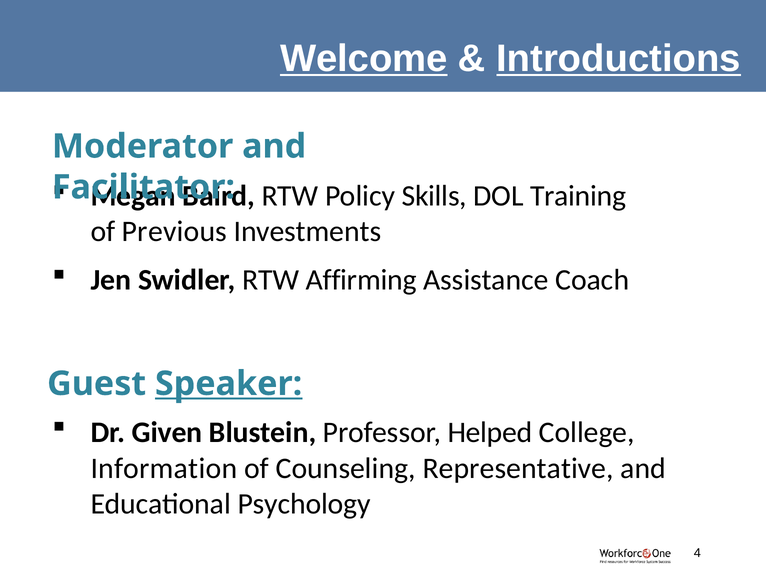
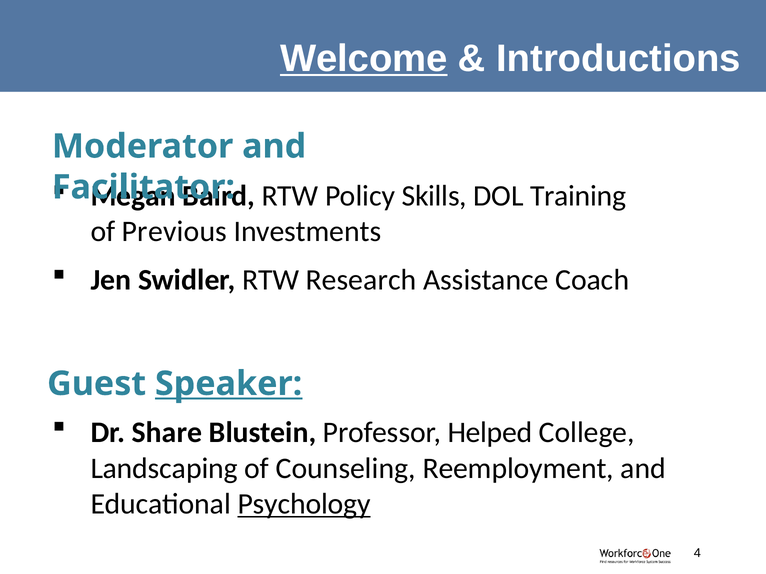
Introductions underline: present -> none (619, 59)
Affirming: Affirming -> Research (361, 280)
Given: Given -> Share (167, 433)
Information: Information -> Landscaping (164, 469)
Representative: Representative -> Reemployment (518, 469)
Psychology underline: none -> present (304, 504)
